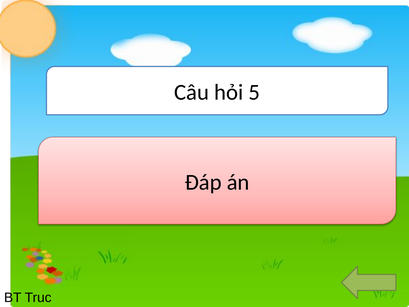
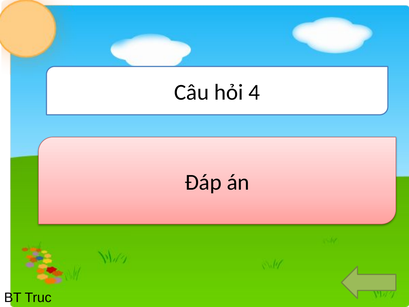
5: 5 -> 4 (254, 92)
